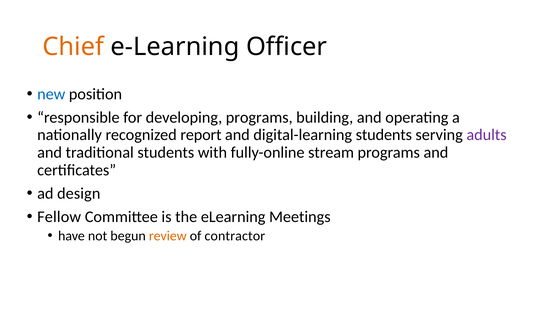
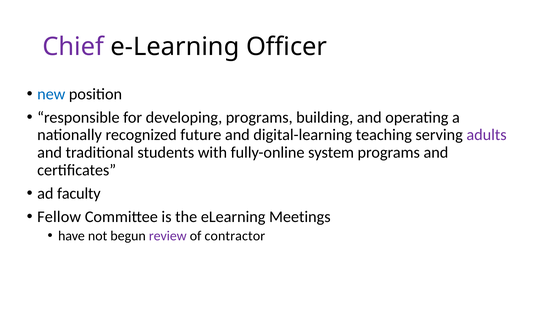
Chief colour: orange -> purple (73, 47)
report: report -> future (201, 135)
digital-learning students: students -> teaching (384, 135)
stream: stream -> system (331, 152)
design: design -> faculty (79, 193)
review colour: orange -> purple (168, 236)
